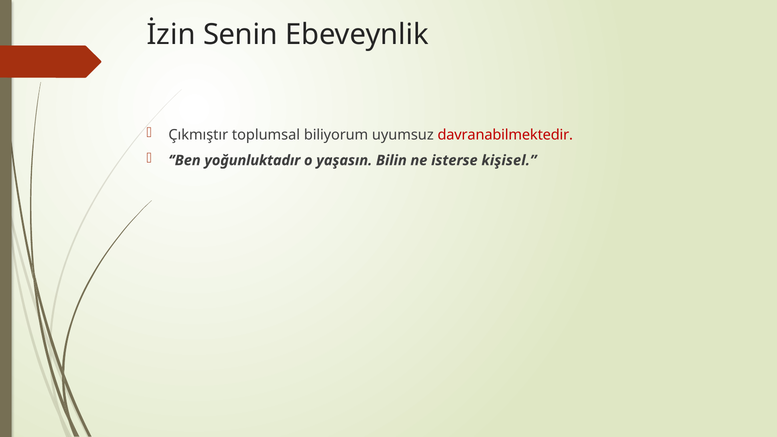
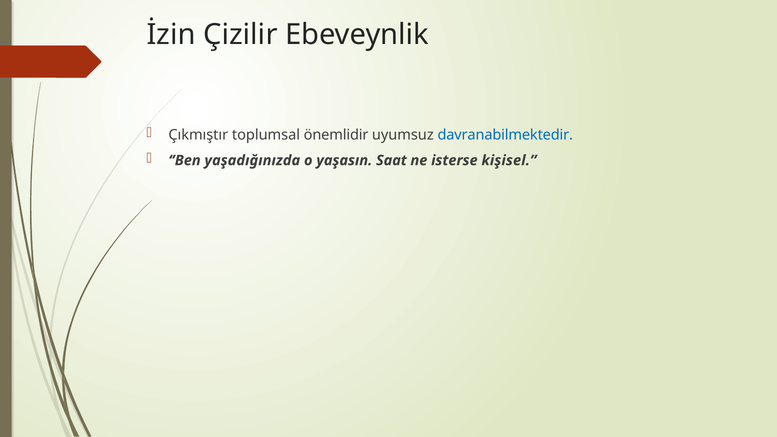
Senin: Senin -> Çizilir (240, 34)
biliyorum: biliyorum -> önemlidir (336, 135)
davranabilmektedir colour: red -> blue (505, 135)
yoğunluktadır: yoğunluktadır -> yaşadığınızda (252, 160)
Bilin: Bilin -> Saat (391, 160)
